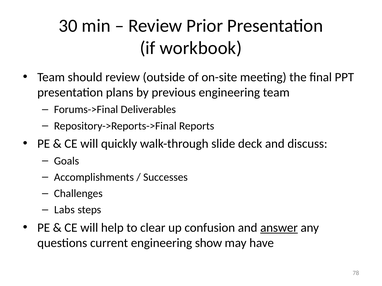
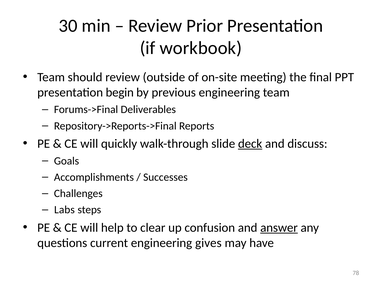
plans: plans -> begin (120, 93)
deck underline: none -> present (250, 144)
show: show -> gives (208, 243)
